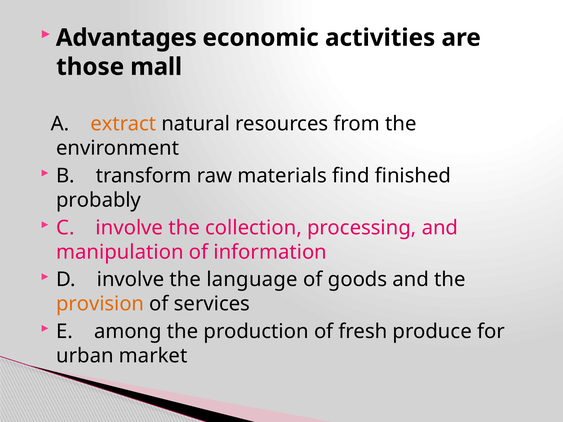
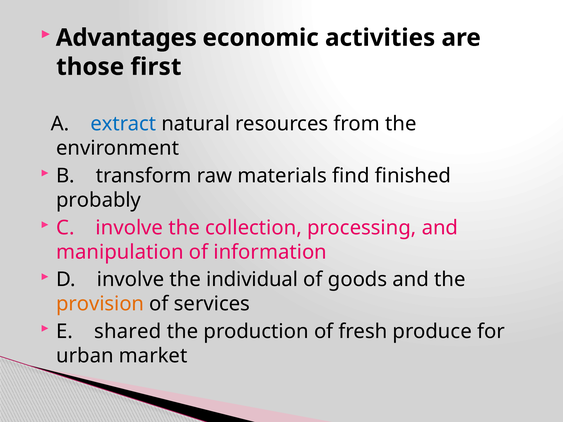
mall: mall -> first (156, 67)
extract colour: orange -> blue (123, 124)
language: language -> individual (252, 280)
among: among -> shared (128, 332)
